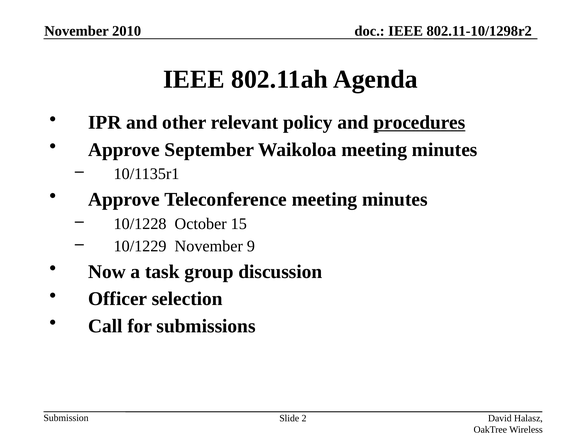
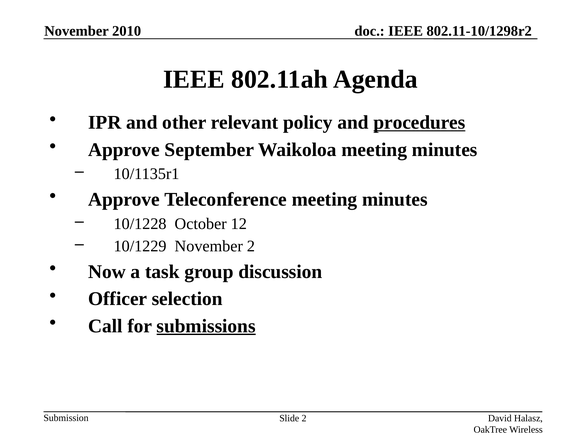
15: 15 -> 12 (239, 224)
November 9: 9 -> 2 (251, 246)
submissions underline: none -> present (206, 326)
